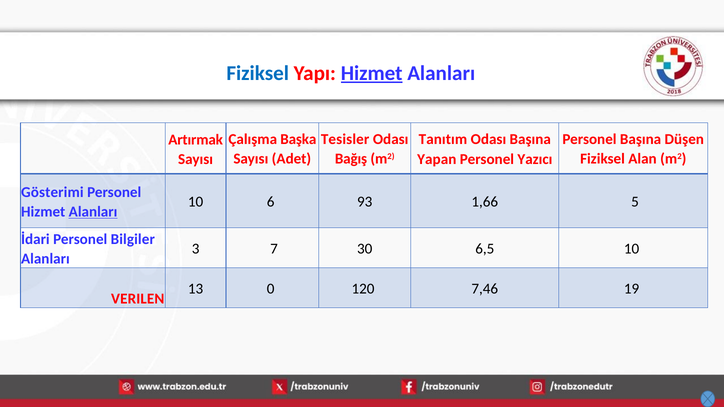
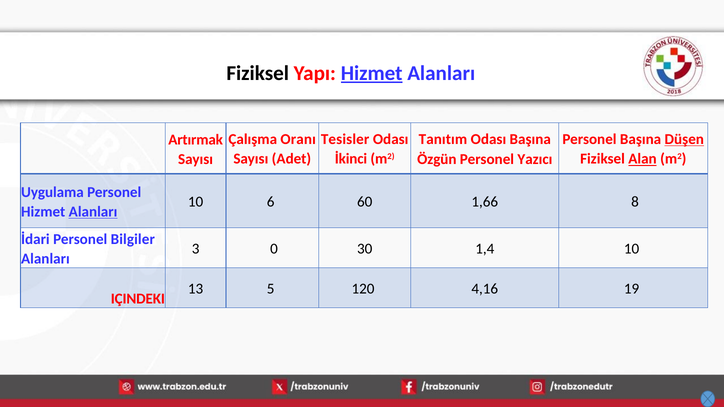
Fiziksel colour: blue -> black (258, 73)
Başka: Başka -> Oranı (298, 139)
Düşen underline: none -> present (684, 139)
Bağış: Bağış -> İkinci (351, 159)
Alan underline: none -> present (643, 159)
Yapan: Yapan -> Özgün (437, 159)
Gösterimi: Gösterimi -> Uygulama (52, 192)
93: 93 -> 60 (365, 202)
5: 5 -> 8 (635, 202)
7: 7 -> 0 (274, 249)
6,5: 6,5 -> 1,4 (485, 249)
0: 0 -> 5 (271, 289)
7,46: 7,46 -> 4,16 (485, 289)
VERILEN: VERILEN -> IÇINDEKI (138, 299)
